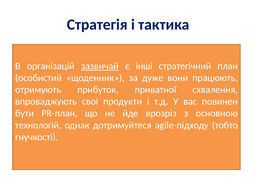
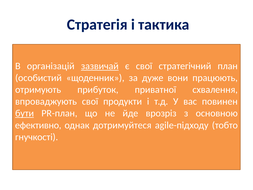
є інші: інші -> свої (144, 66)
бути underline: none -> present (25, 113)
технологій: технологій -> ефективно (38, 125)
